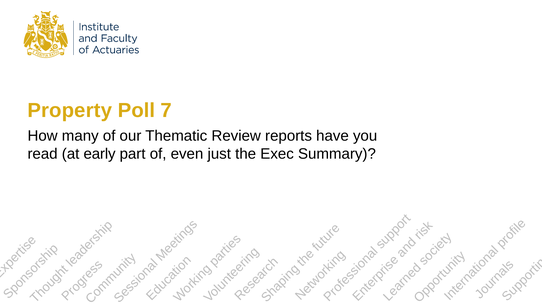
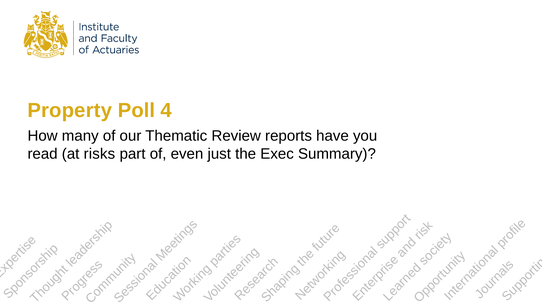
7: 7 -> 4 (166, 111)
early: early -> risks (99, 154)
